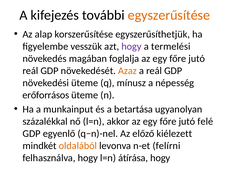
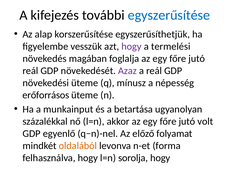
egyszerűsítése colour: orange -> blue (169, 15)
Azaz colour: orange -> purple (127, 71)
felé: felé -> volt (205, 122)
kiélezett: kiélezett -> folyamat (174, 134)
felírni: felírni -> forma (167, 146)
átírása: átírása -> sorolja (133, 159)
